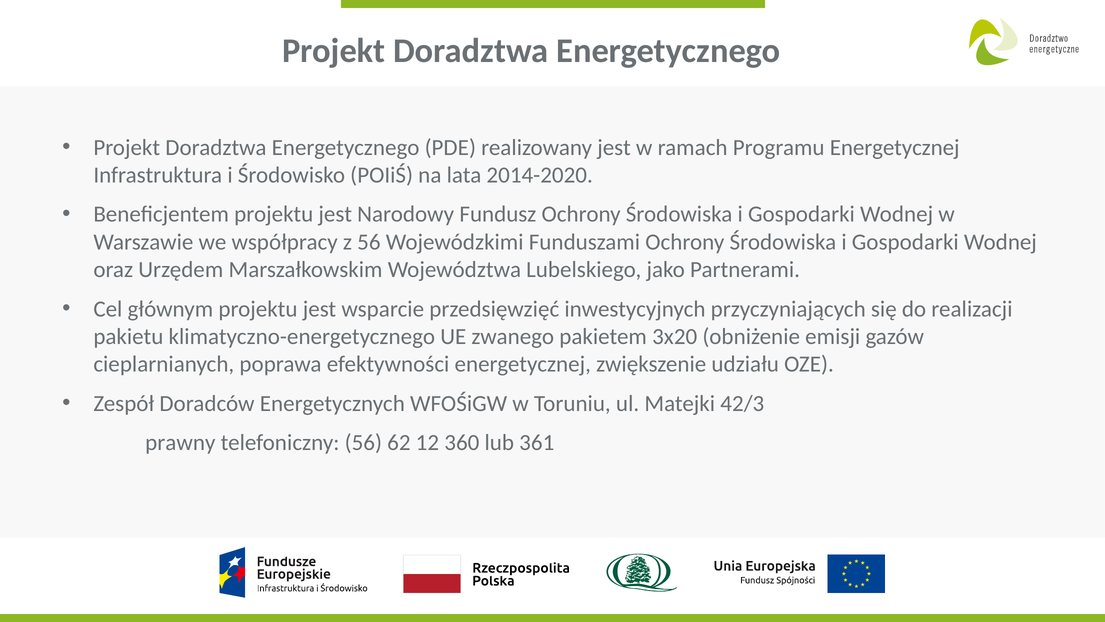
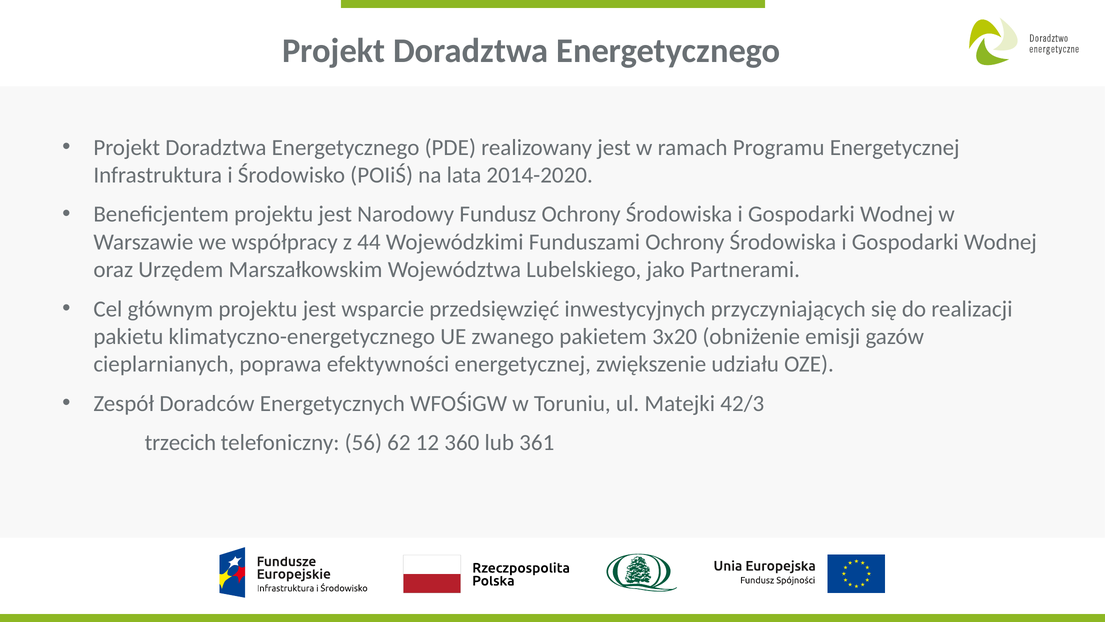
z 56: 56 -> 44 (369, 242)
prawny: prawny -> trzecich (180, 442)
